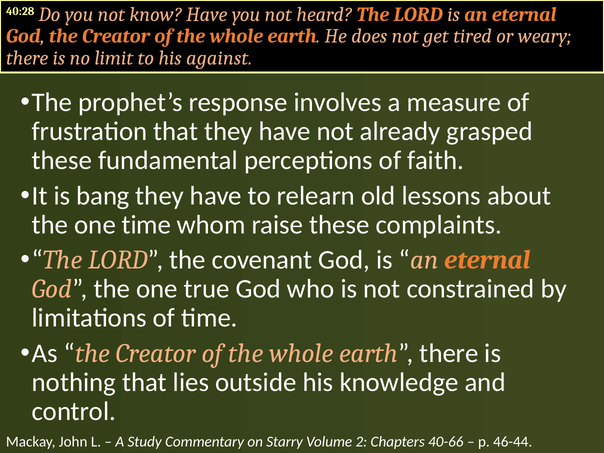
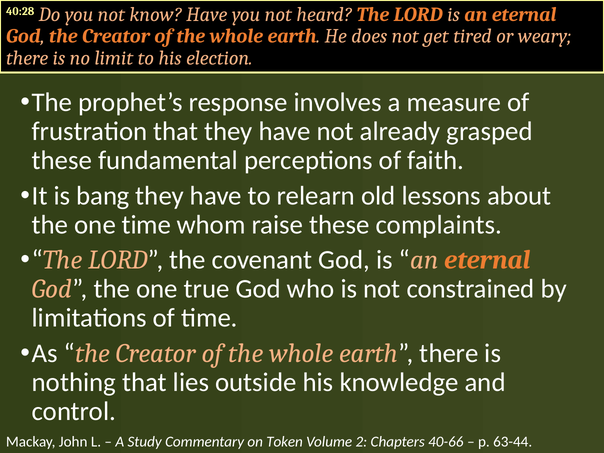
against: against -> election (219, 58)
Starry: Starry -> Token (285, 442)
46-44: 46-44 -> 63-44 (513, 442)
